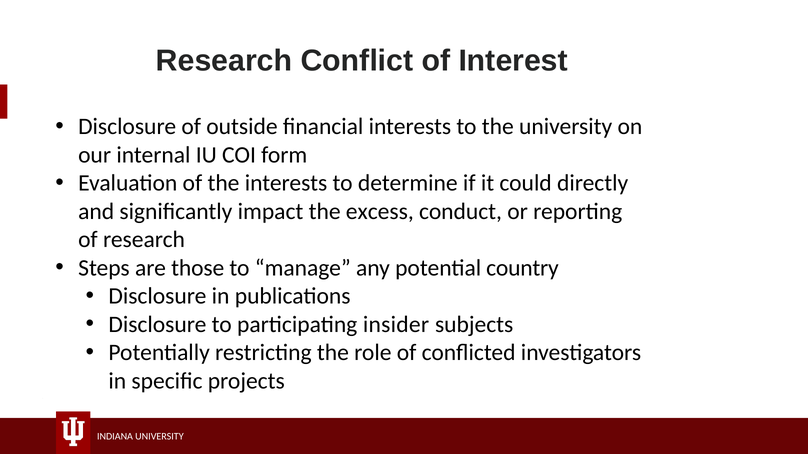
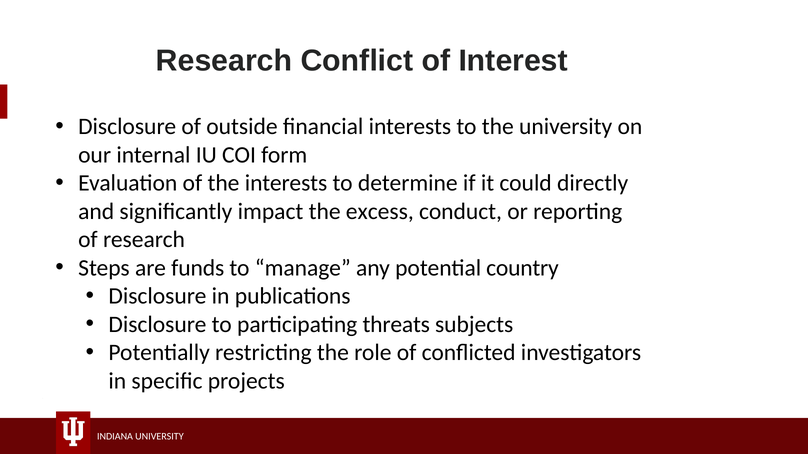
those: those -> funds (198, 268)
insider: insider -> threats (396, 325)
